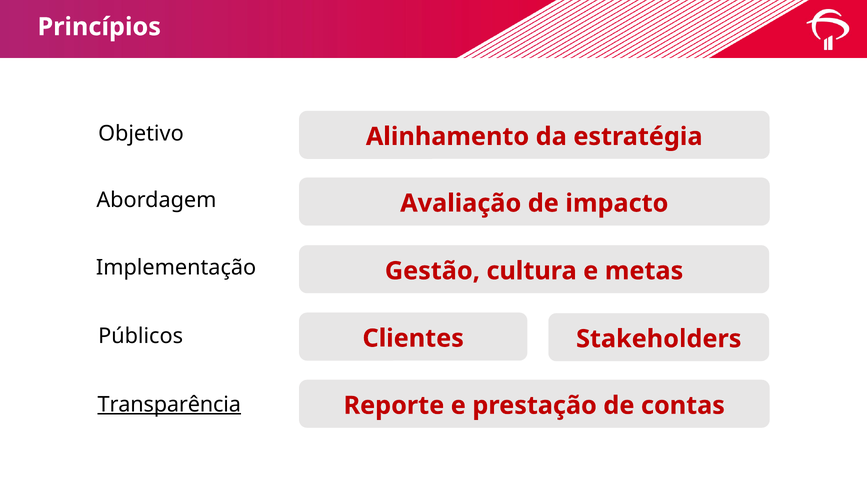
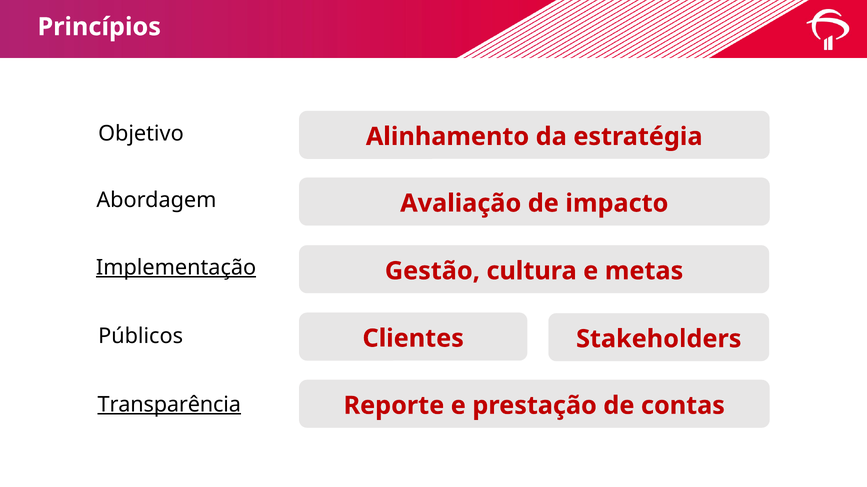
Implementação underline: none -> present (176, 268)
